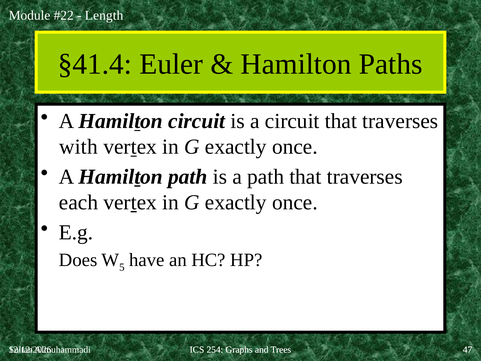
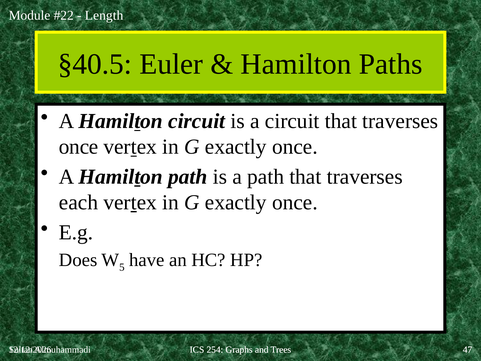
§41.4: §41.4 -> §40.5 (95, 64)
with: with -> once (79, 147)
